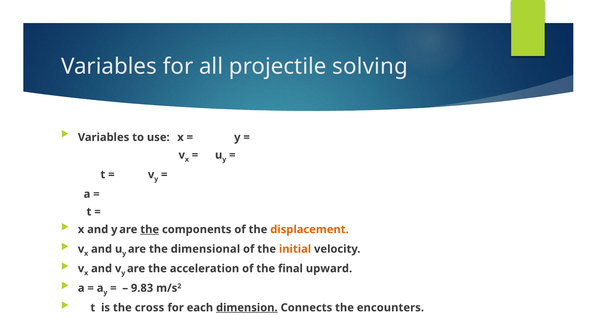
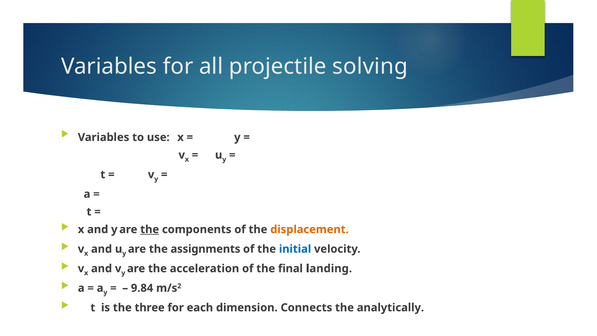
dimensional: dimensional -> assignments (205, 249)
initial colour: orange -> blue (295, 249)
upward: upward -> landing (329, 268)
9.83: 9.83 -> 9.84 (142, 288)
cross: cross -> three (150, 307)
dimension underline: present -> none (247, 307)
encounters: encounters -> analytically (390, 307)
